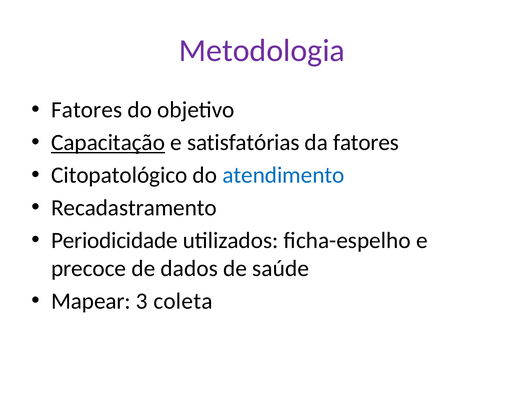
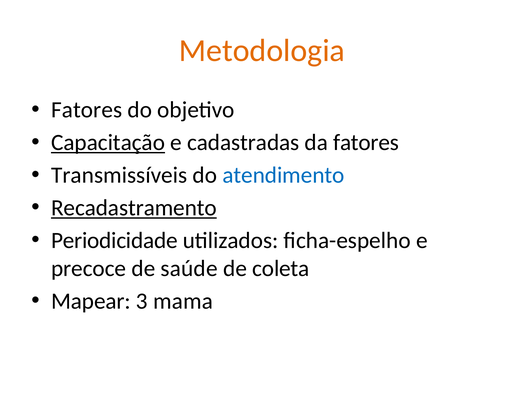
Metodologia colour: purple -> orange (262, 51)
satisfatórias: satisfatórias -> cadastradas (243, 143)
Citopatológico: Citopatológico -> Transmissíveis (119, 175)
Recadastramento underline: none -> present (134, 208)
dados: dados -> saúde (189, 268)
saúde: saúde -> coleta (281, 268)
coleta: coleta -> mama (183, 301)
